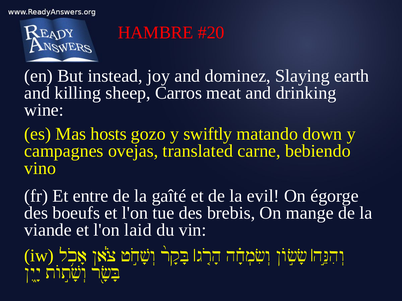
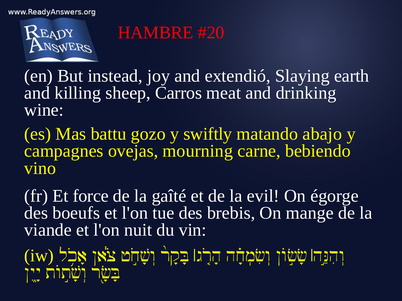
dominez: dominez -> extendió (238, 76)
hosts: hosts -> battu (109, 134)
down: down -> abajo (322, 134)
translated: translated -> mourning (198, 151)
entre: entre -> force (91, 196)
laid: laid -> nuit (138, 230)
